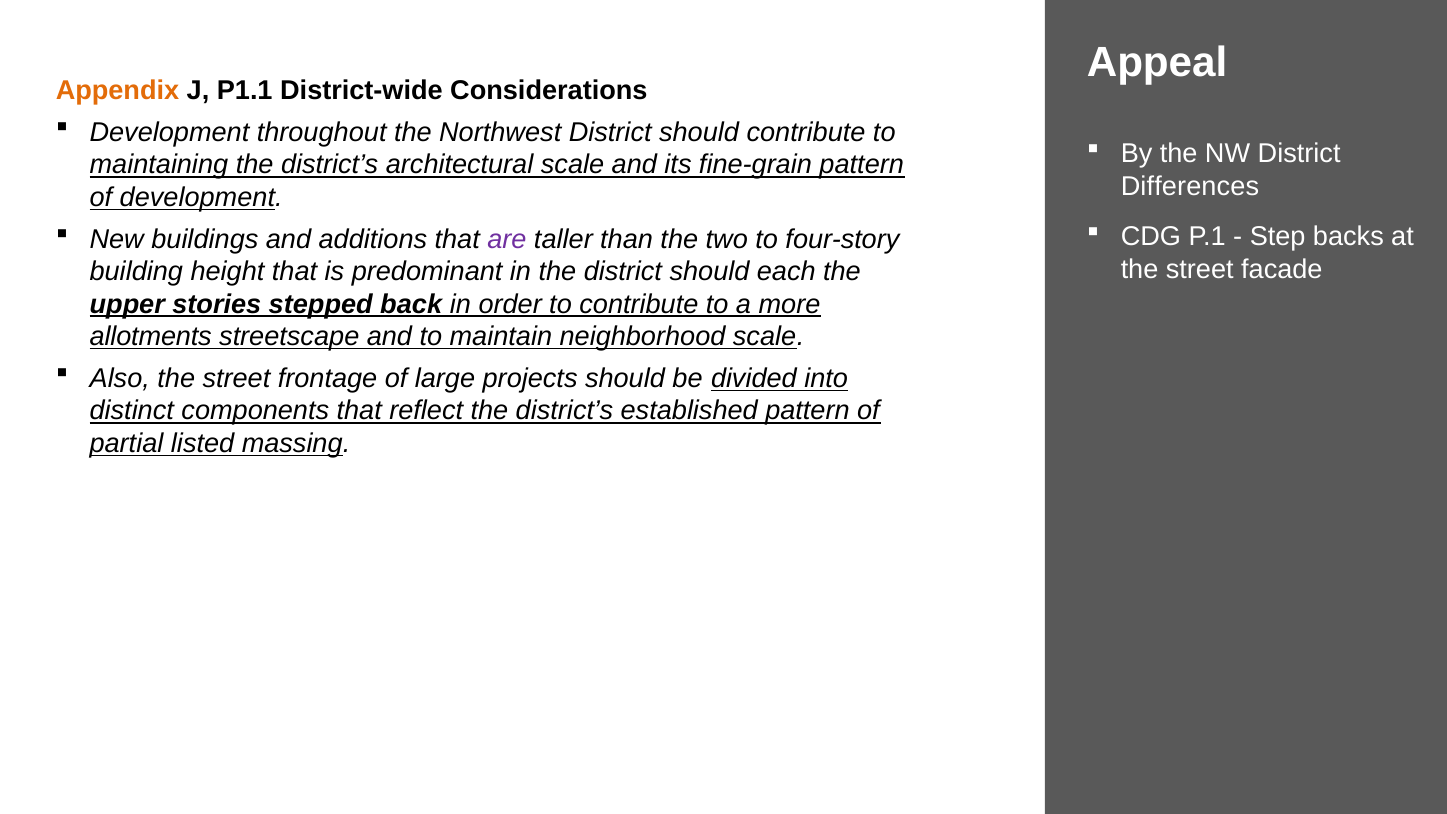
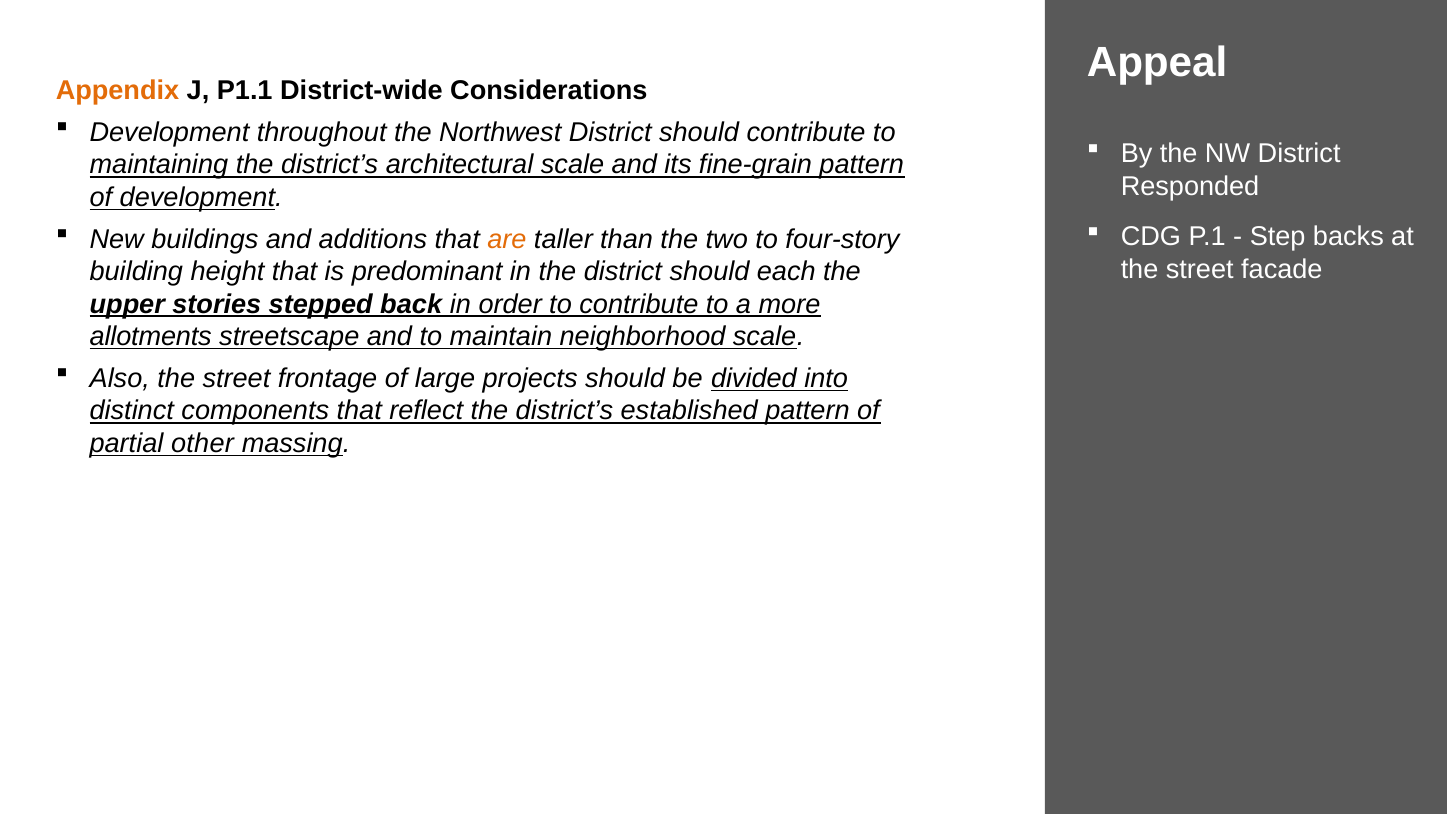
Differences: Differences -> Responded (1190, 186)
are colour: purple -> orange (507, 239)
listed: listed -> other (202, 443)
